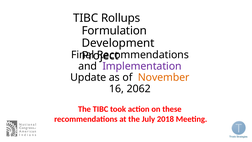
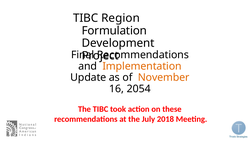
Rollups: Rollups -> Region (121, 18)
Implementation colour: purple -> orange (142, 66)
2062: 2062 -> 2054 (139, 89)
